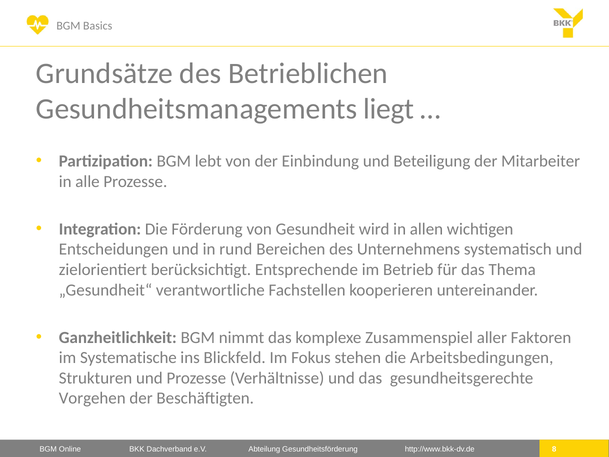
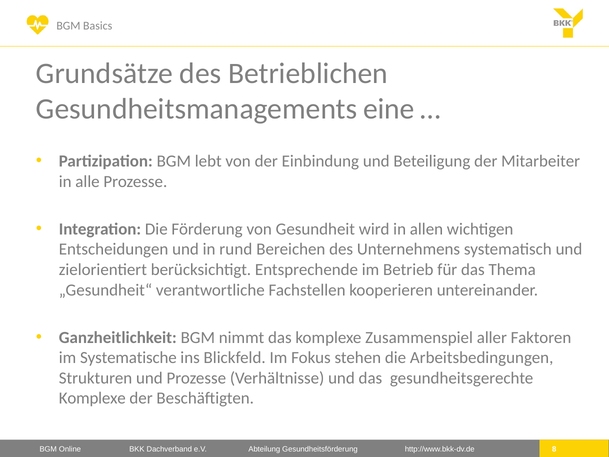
liegt: liegt -> eine (389, 109)
Vorgehen: Vorgehen -> Komplexe (92, 398)
